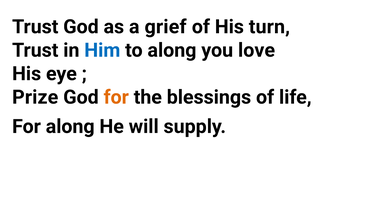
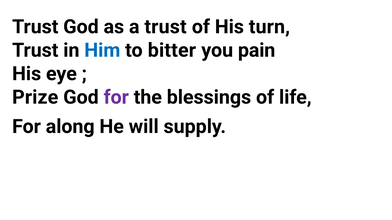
a grief: grief -> trust (166, 27)
to along: along -> bitter (172, 50)
love: love -> pain (257, 50)
for colour: orange -> purple (116, 97)
